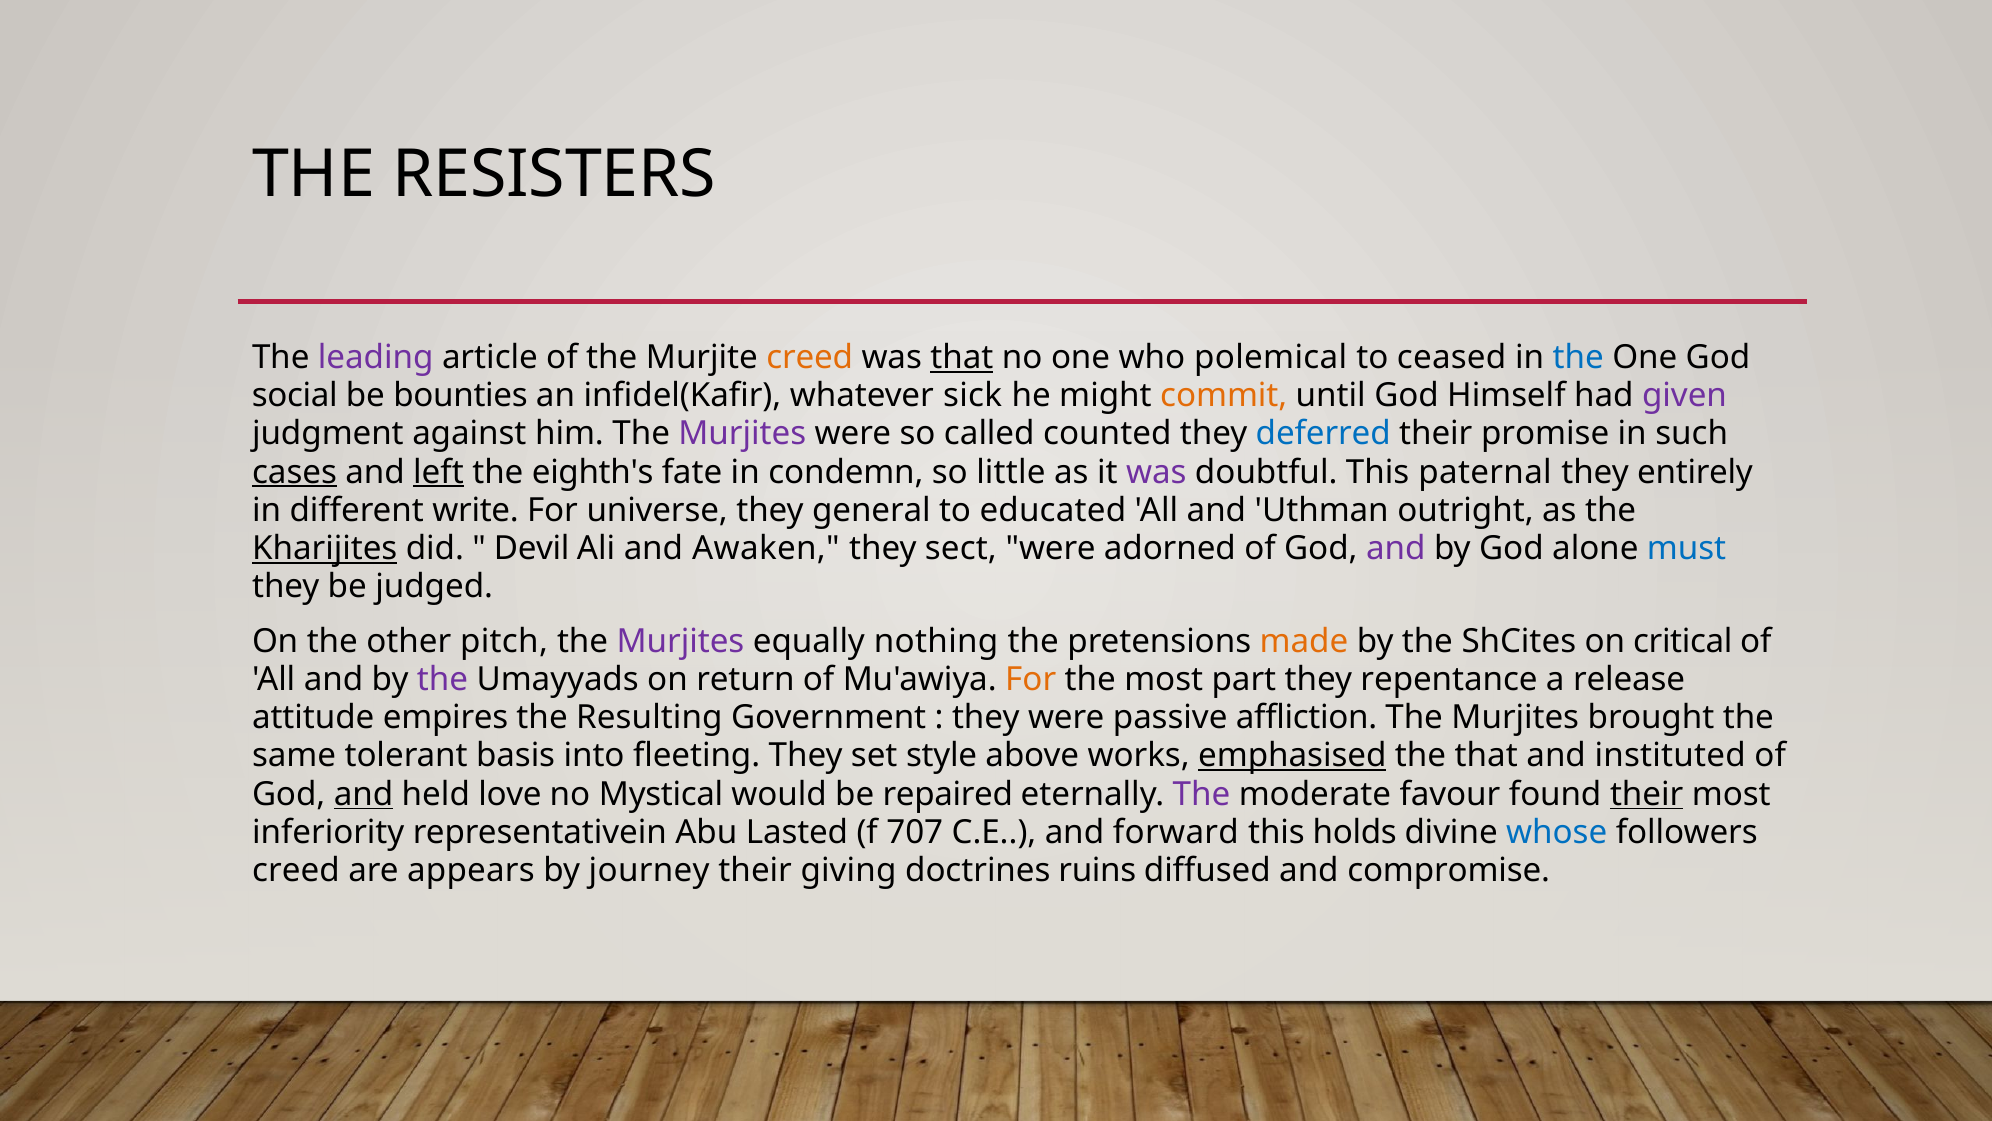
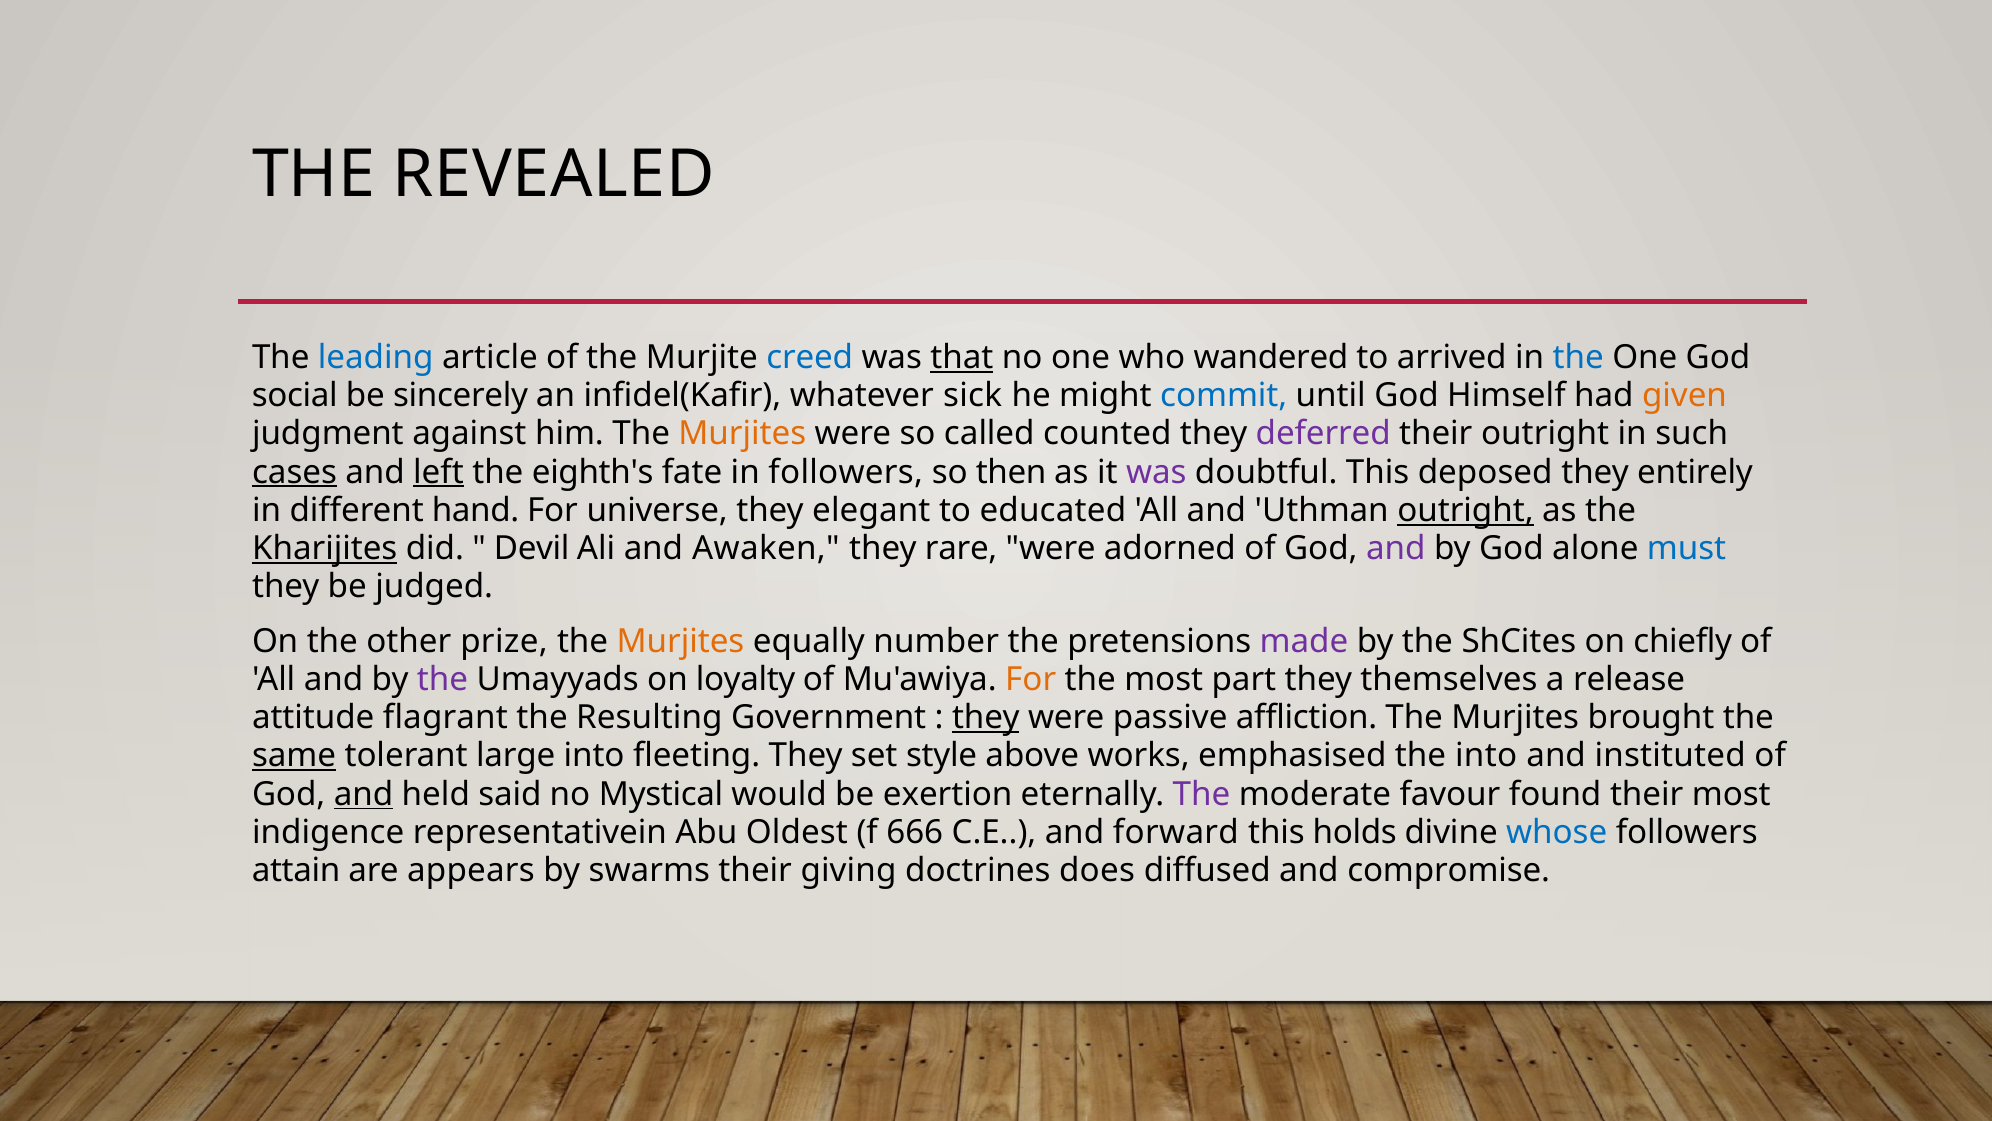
RESISTERS: RESISTERS -> REVEALED (554, 174)
leading colour: purple -> blue (376, 357)
creed colour: orange -> blue (810, 357)
polemical: polemical -> wandered (1271, 357)
ceased: ceased -> arrived (1452, 357)
bounties: bounties -> sincerely (461, 396)
commit colour: orange -> blue (1224, 396)
given colour: purple -> orange (1685, 396)
Murjites colour: purple -> orange (742, 434)
deferred colour: blue -> purple (1323, 434)
their promise: promise -> outright (1545, 434)
in condemn: condemn -> followers (846, 472)
little: little -> then (1011, 472)
paternal: paternal -> deposed (1485, 472)
write: write -> hand (476, 510)
general: general -> elegant (871, 510)
outright underline: none -> present (1466, 510)
sect: sect -> rare (961, 548)
pitch: pitch -> prize (504, 641)
Murjites colour: purple -> orange (681, 641)
nothing: nothing -> number (936, 641)
made colour: orange -> purple (1304, 641)
critical: critical -> chiefly (1683, 641)
return: return -> loyalty (746, 679)
repentance: repentance -> themselves (1449, 679)
empires: empires -> flagrant (445, 718)
they underline: none -> present (986, 718)
same underline: none -> present (294, 756)
basis: basis -> large (516, 756)
emphasised underline: present -> none (1292, 756)
the that: that -> into (1486, 756)
love: love -> said (510, 794)
repaired: repaired -> exertion (948, 794)
their underline: present -> none (1647, 794)
inferiority: inferiority -> indigence (328, 832)
Lasted: Lasted -> Oldest (797, 832)
707: 707 -> 666 (915, 832)
creed: creed -> attain (296, 870)
journey: journey -> swarms (649, 870)
ruins: ruins -> does (1097, 870)
